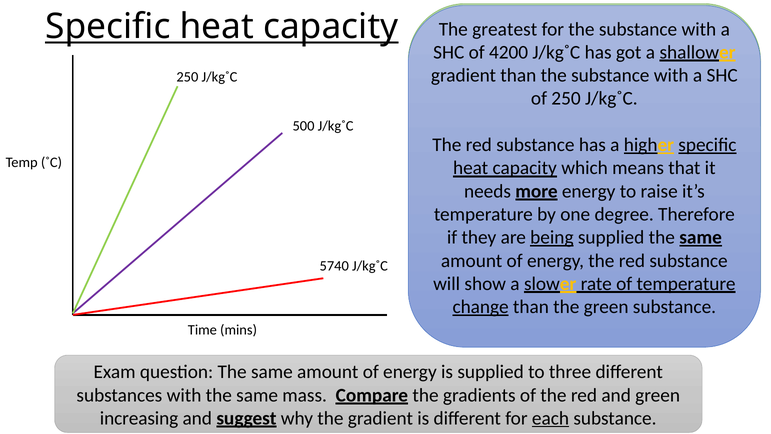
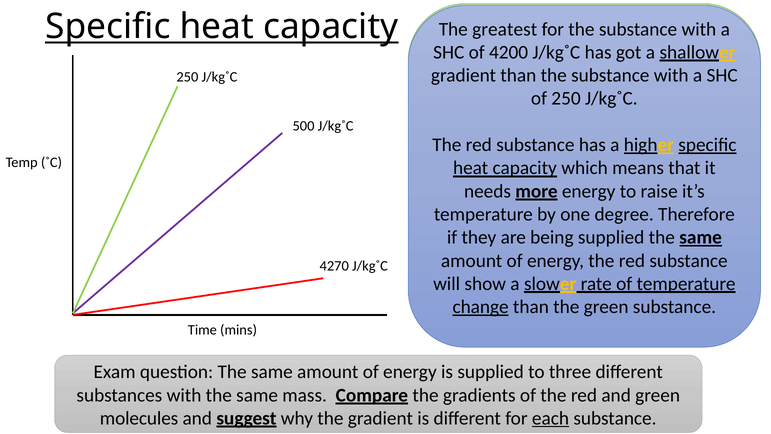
being underline: present -> none (552, 237)
5740: 5740 -> 4270 (334, 266)
increasing: increasing -> molecules (139, 418)
